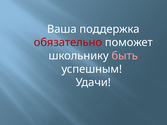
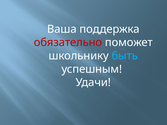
быть colour: pink -> light blue (125, 56)
